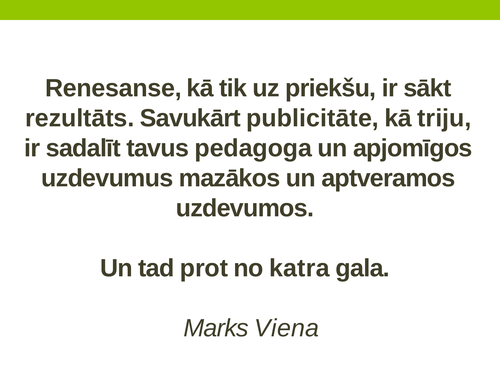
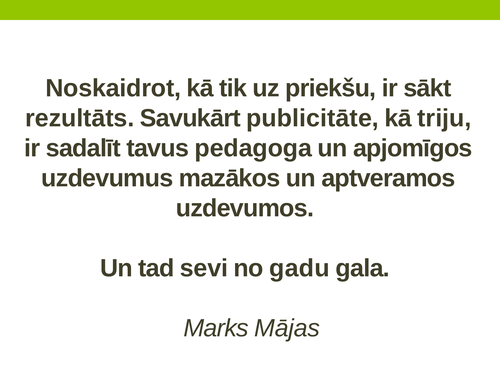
Renesanse: Renesanse -> Noskaidrot (113, 88)
prot: prot -> sevi (204, 268)
katra: katra -> gadu (299, 268)
Viena: Viena -> Mājas (287, 328)
